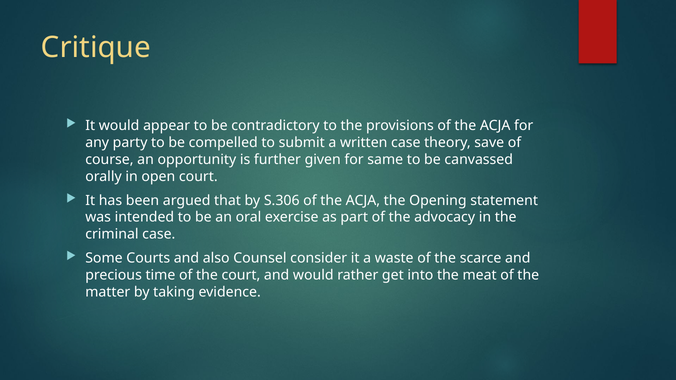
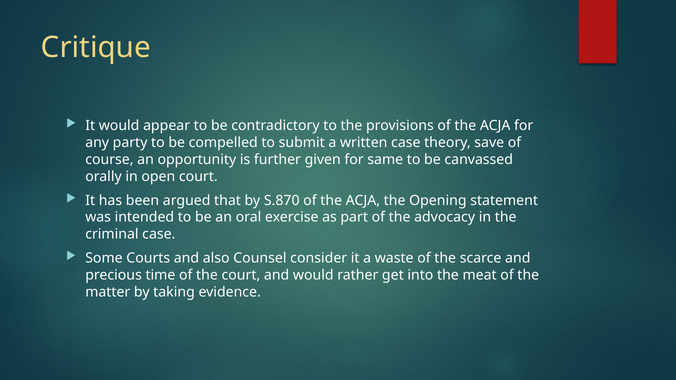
S.306: S.306 -> S.870 (282, 200)
